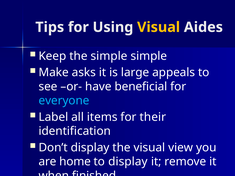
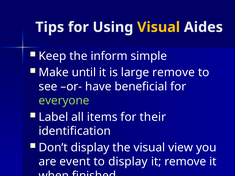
the simple: simple -> inform (109, 56)
asks: asks -> until (84, 72)
large appeals: appeals -> remove (174, 72)
everyone colour: light blue -> light green (64, 101)
home: home -> event (75, 162)
